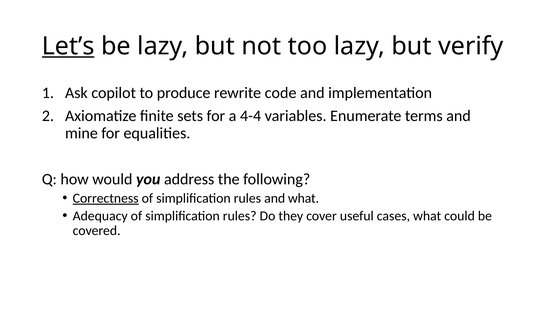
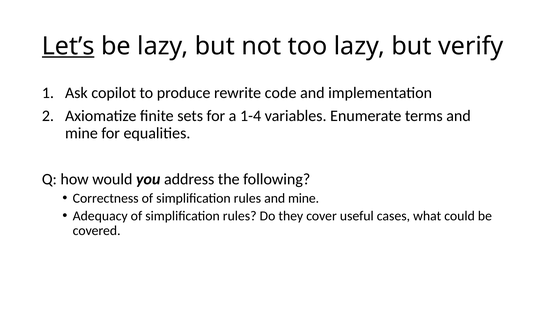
4-4: 4-4 -> 1-4 (251, 116)
Correctness underline: present -> none (106, 198)
rules and what: what -> mine (304, 198)
